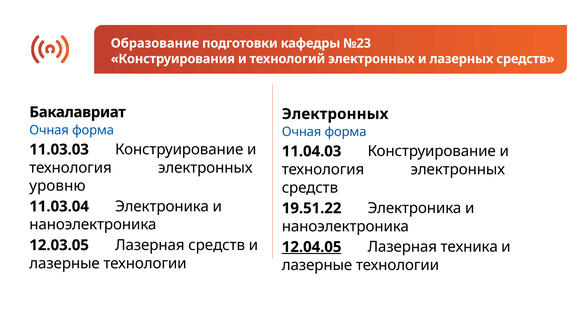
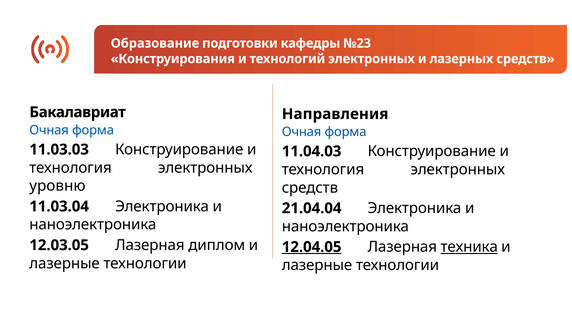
Электронных: Электронных -> Направления (335, 114)
19.51.22: 19.51.22 -> 21.04.04 (312, 208)
Лазерная средств: средств -> диплом (217, 245)
техника underline: none -> present (469, 247)
